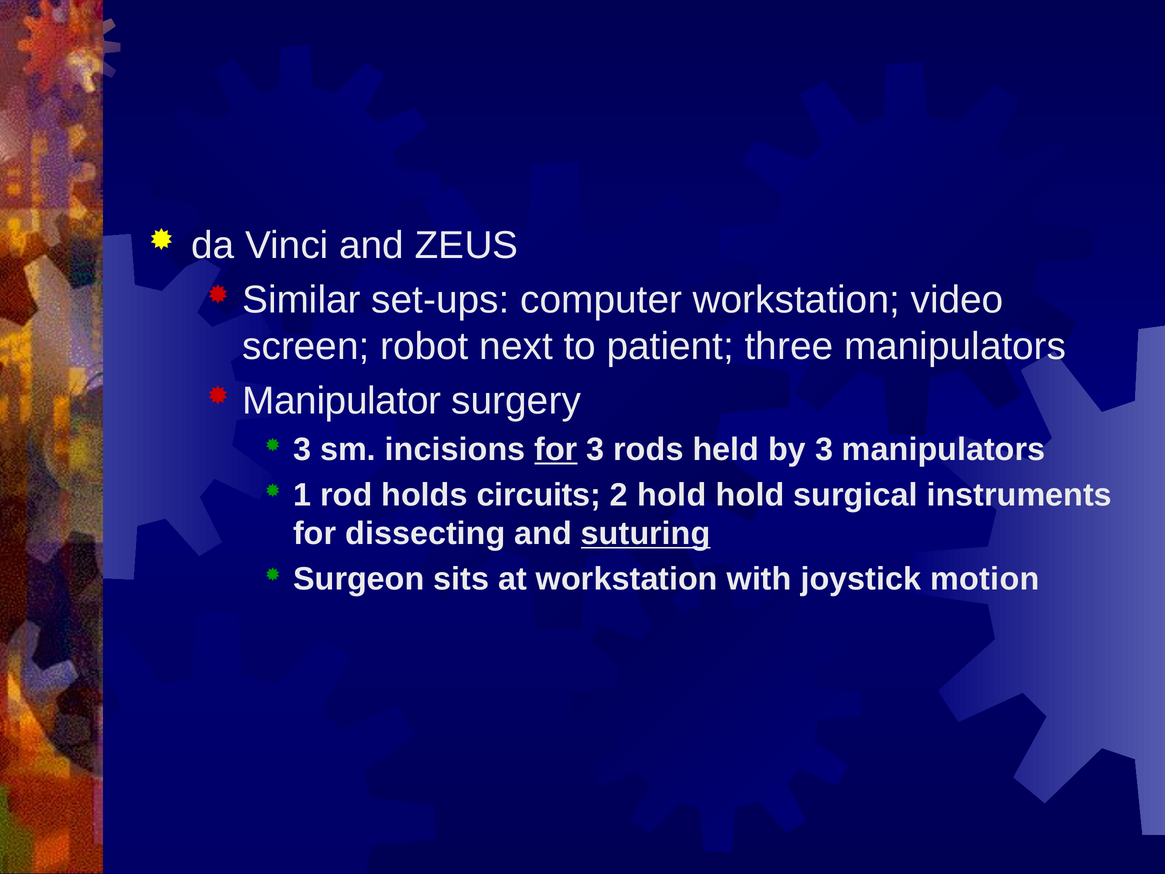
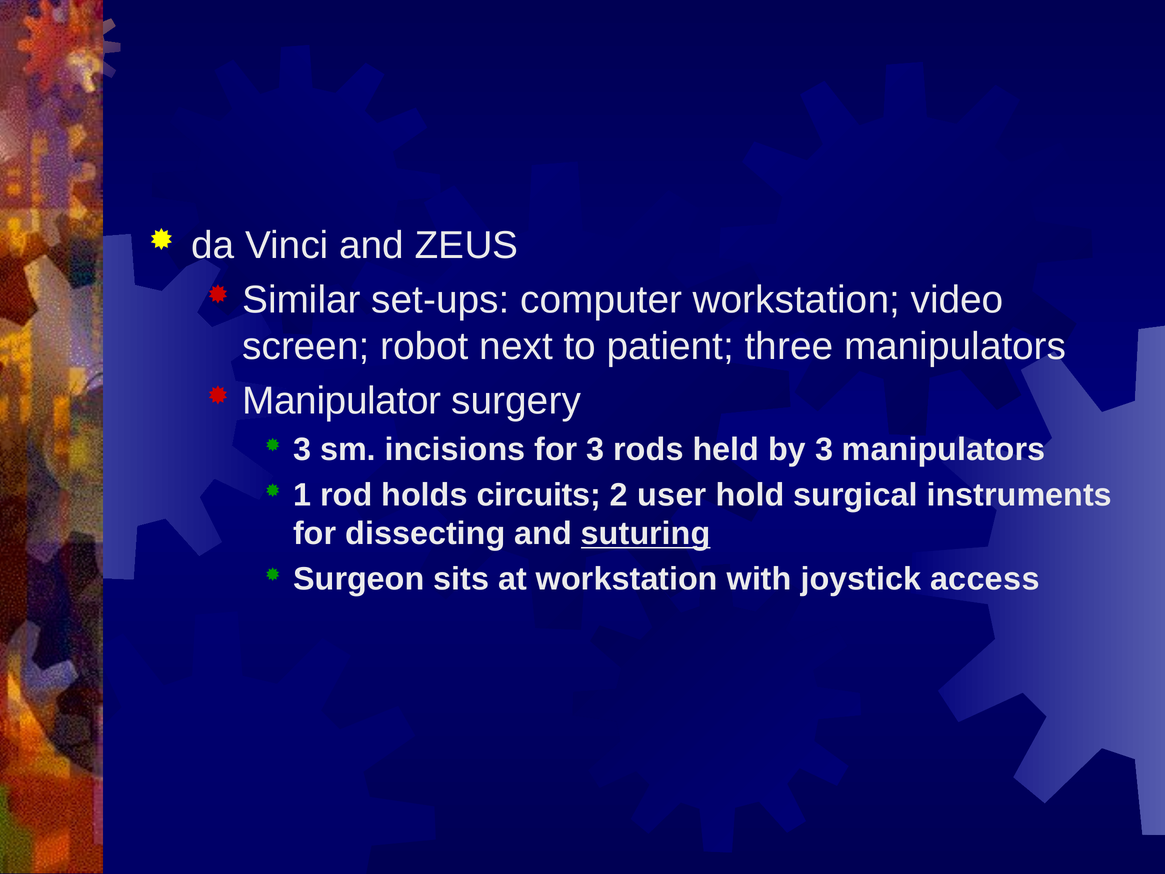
for underline: present -> none (556, 449)
2 hold: hold -> user (672, 495)
motion: motion -> access (985, 579)
